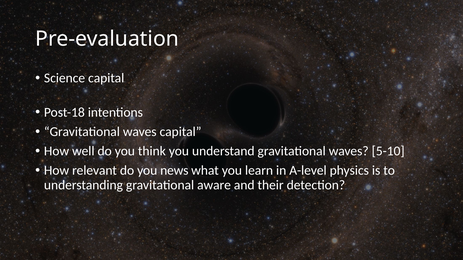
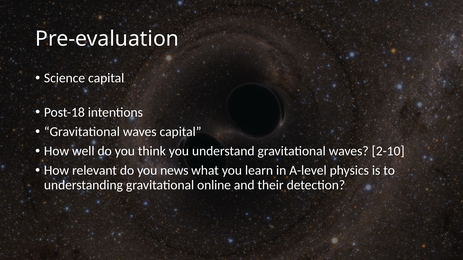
5-10: 5-10 -> 2-10 (388, 151)
aware: aware -> online (214, 185)
